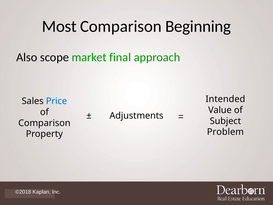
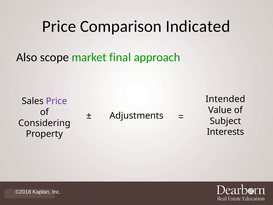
Most: Most -> Price (59, 26)
Beginning: Beginning -> Indicated (198, 26)
Price colour: blue -> purple (56, 101)
Comparison: Comparison -> Considering (44, 123)
Problem: Problem -> Interests (225, 132)
